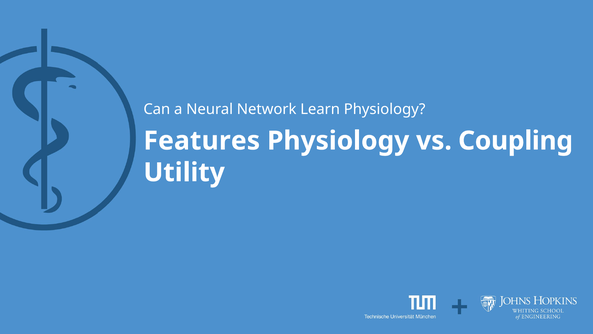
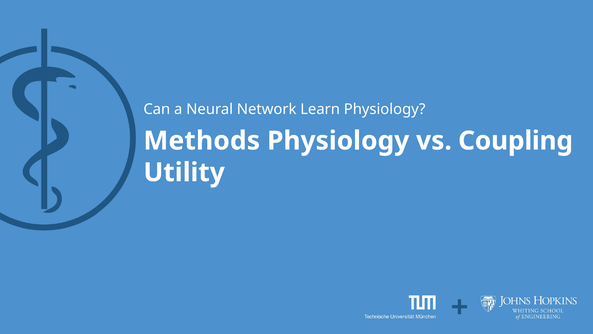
Features: Features -> Methods (202, 141)
